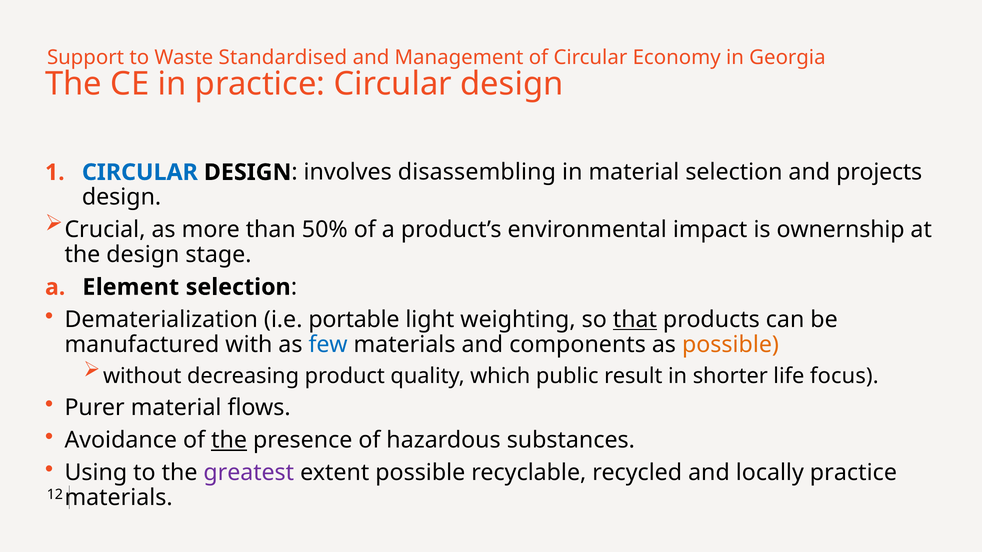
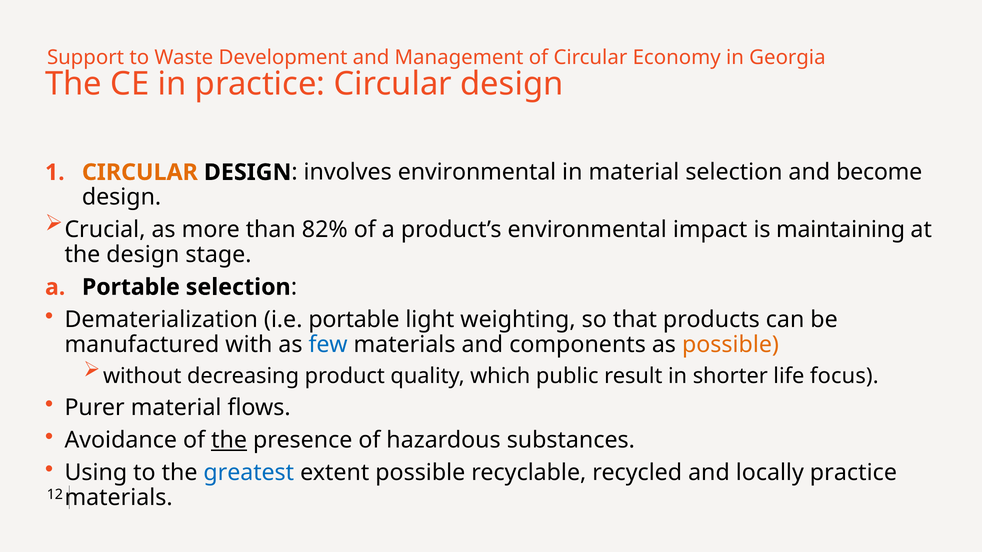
Standardised: Standardised -> Development (283, 58)
CIRCULAR colour: blue -> orange (140, 172)
involves disassembling: disassembling -> environmental (477, 172)
projects: projects -> become (879, 172)
50%: 50% -> 82% (325, 230)
ownernship: ownernship -> maintaining (841, 230)
a Element: Element -> Portable (131, 287)
that underline: present -> none (635, 320)
greatest colour: purple -> blue (249, 473)
